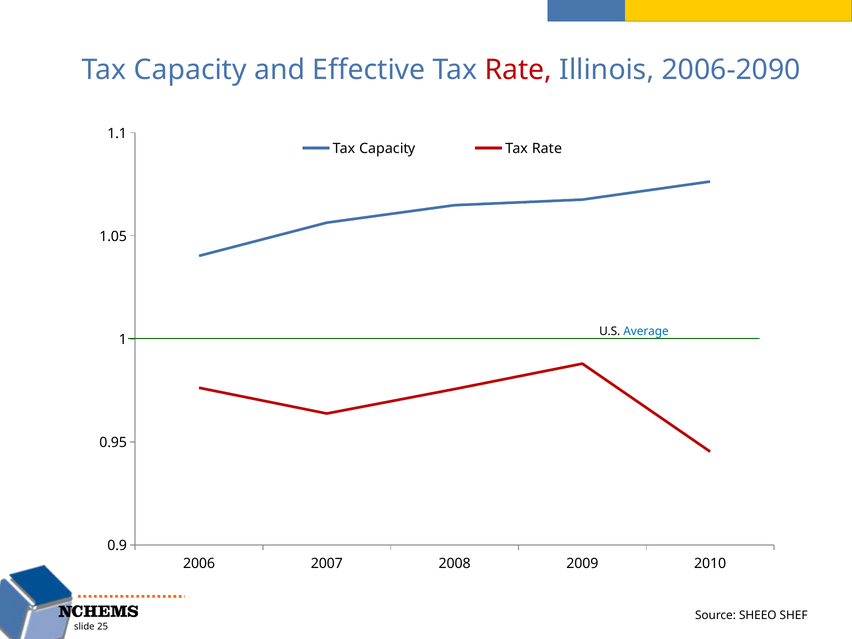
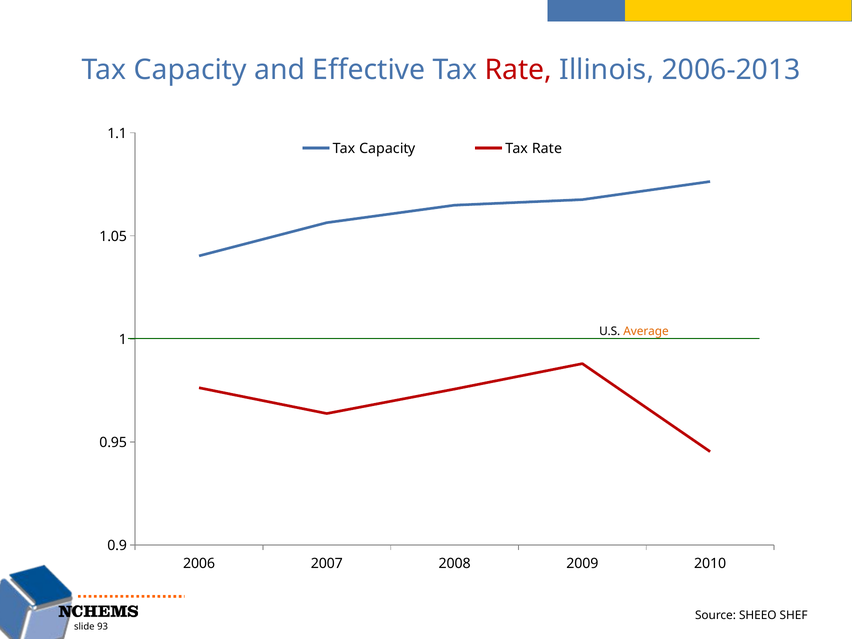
2006-2090: 2006-2090 -> 2006-2013 (731, 70)
Average colour: blue -> orange (646, 331)
25: 25 -> 93 (103, 627)
